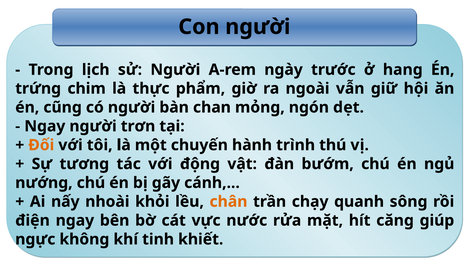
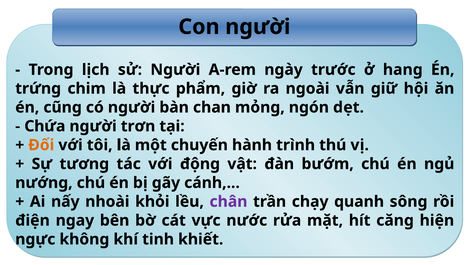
Ngay: Ngay -> Chứa (45, 126)
chân colour: orange -> purple (228, 202)
giúp: giúp -> hiện (437, 220)
